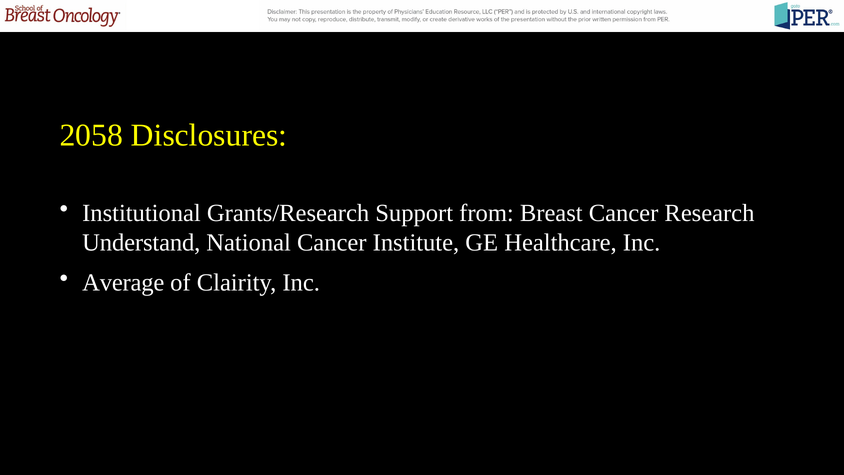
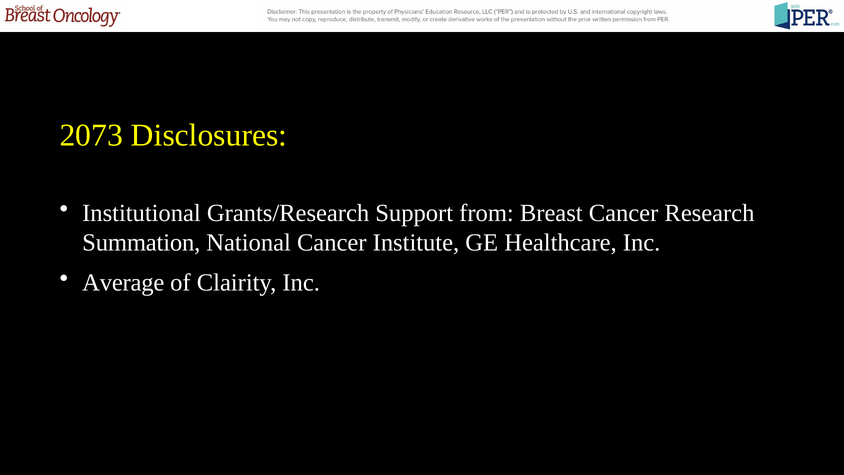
2058: 2058 -> 2073 (91, 135)
Understand: Understand -> Summation (141, 243)
